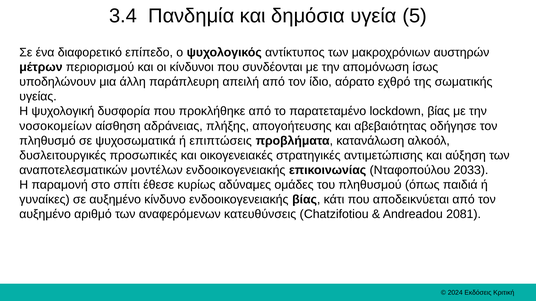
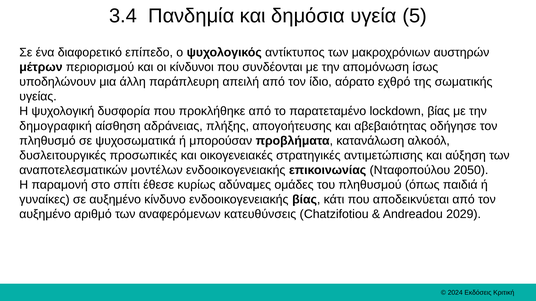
νοσοκομείων: νοσοκομείων -> δημογραφική (56, 126)
επιπτώσεις: επιπτώσεις -> μπορούσαν (221, 141)
2033: 2033 -> 2050 (471, 170)
2081: 2081 -> 2029 (464, 215)
